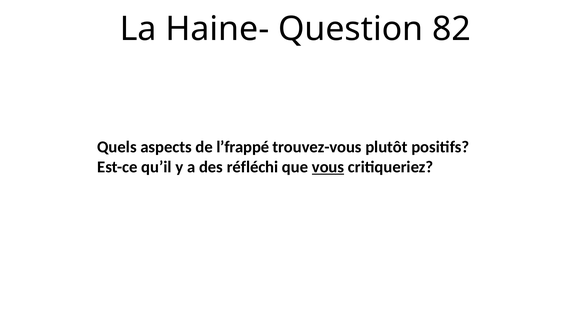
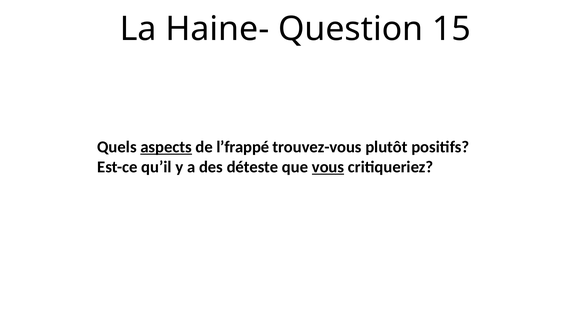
82: 82 -> 15 (451, 29)
aspects underline: none -> present (166, 147)
réfléchi: réfléchi -> déteste (252, 167)
